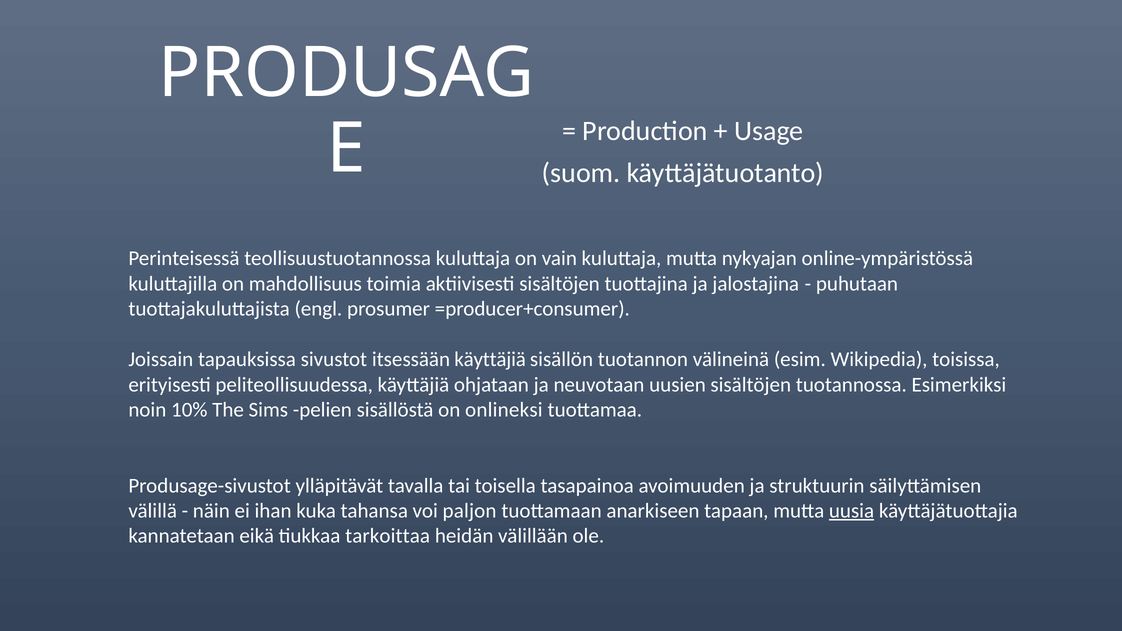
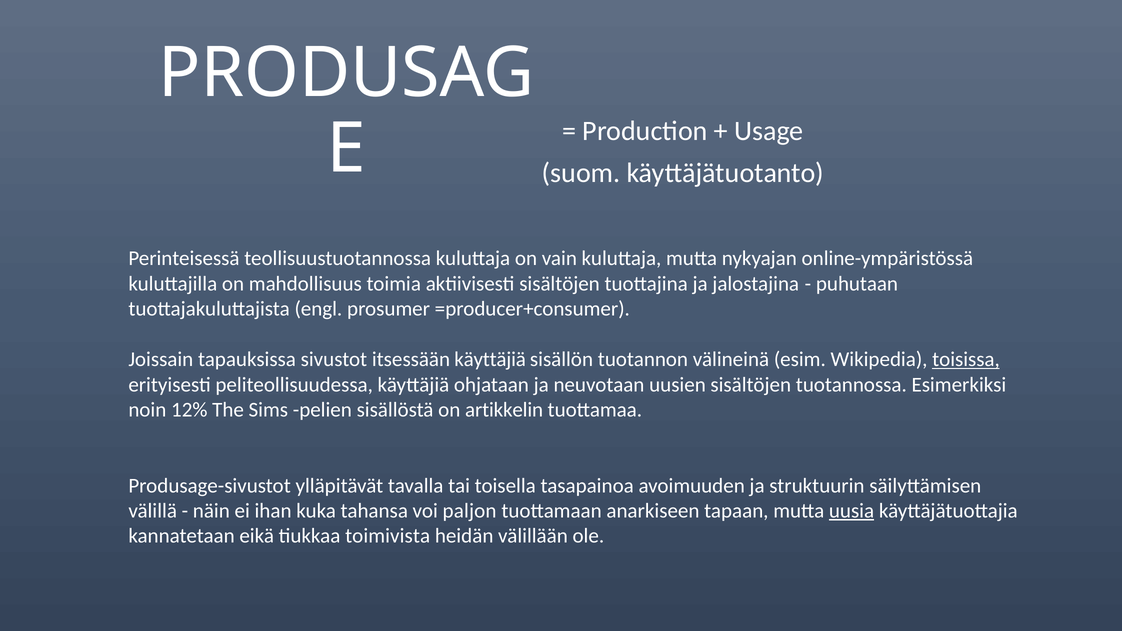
toisissa underline: none -> present (966, 359)
10%: 10% -> 12% (189, 410)
onlineksi: onlineksi -> artikkelin (504, 410)
tarkoittaa: tarkoittaa -> toimivista (388, 536)
